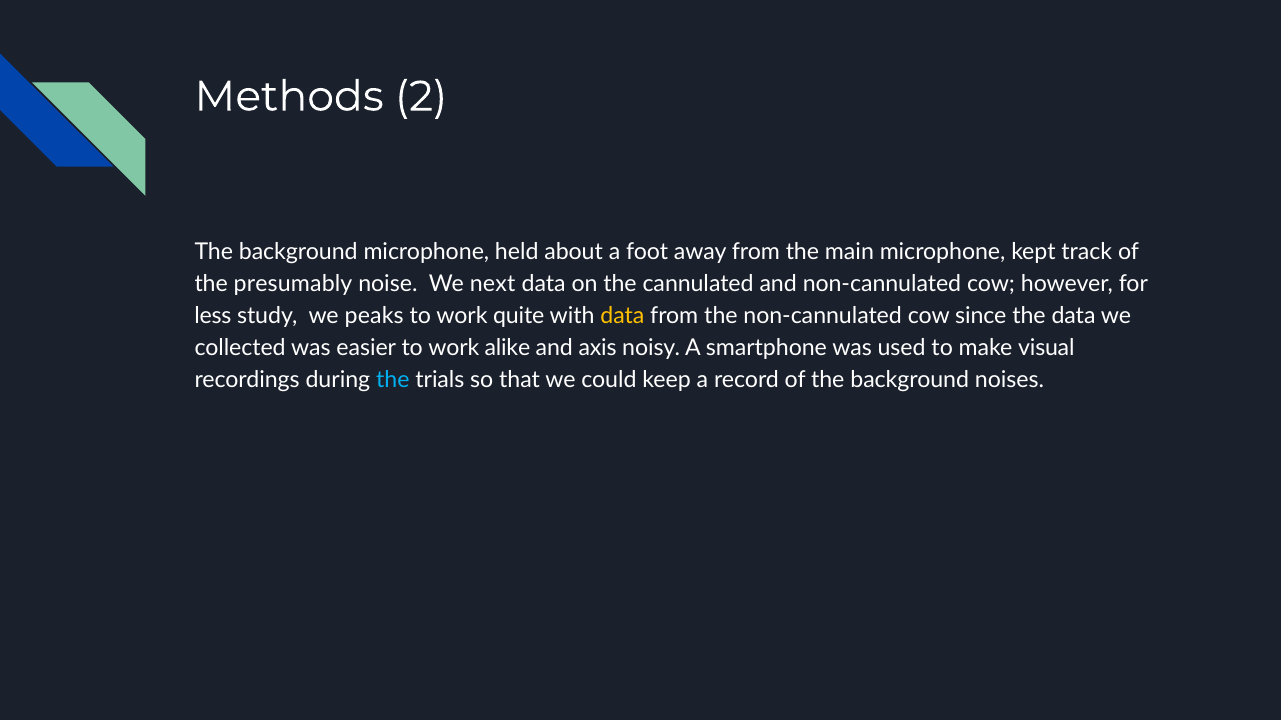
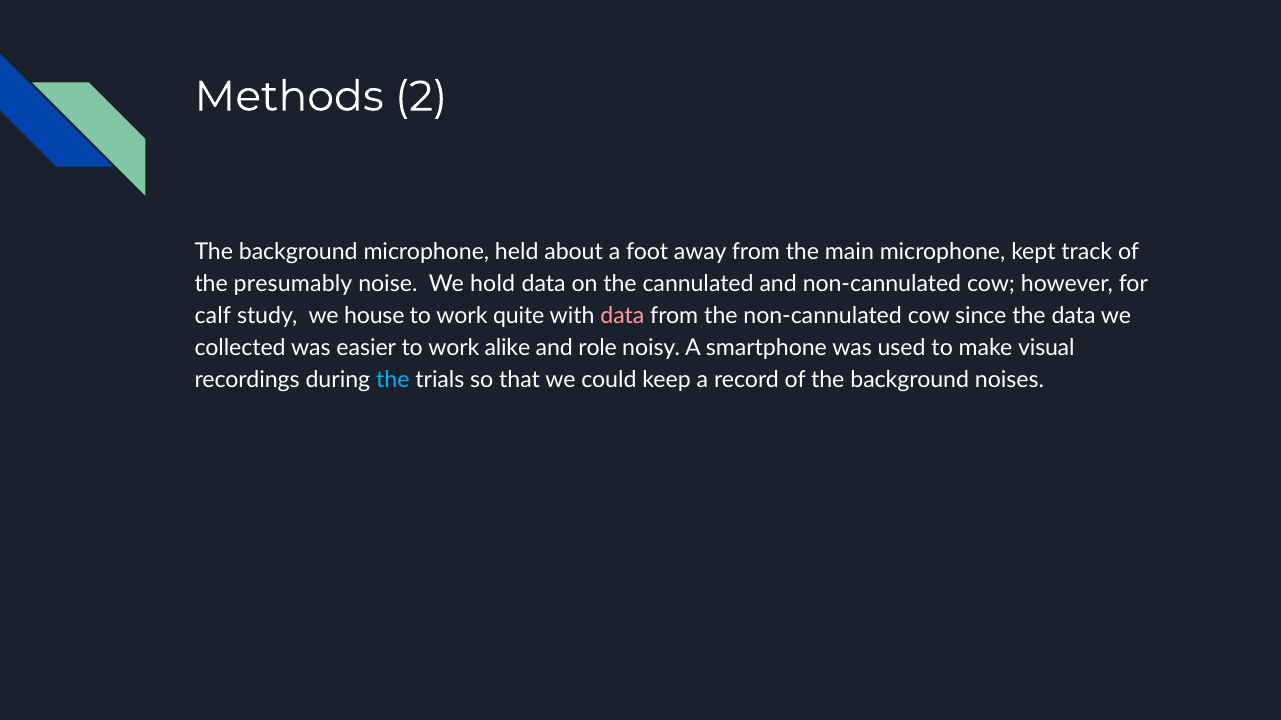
next: next -> hold (493, 284)
less: less -> calf (213, 316)
peaks: peaks -> house (374, 316)
data colour: yellow -> pink (622, 316)
axis: axis -> role (598, 348)
